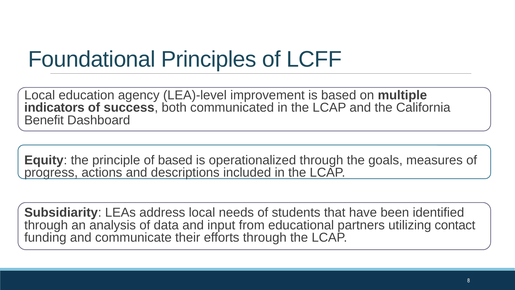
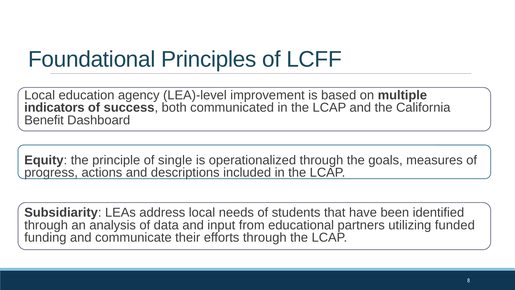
of based: based -> single (175, 160)
contact: contact -> funded (455, 225)
